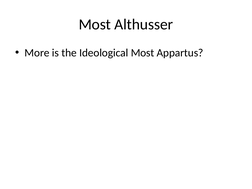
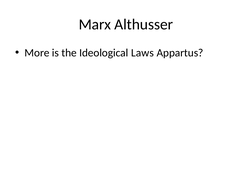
Most: Most -> Marx (95, 24)
Ideological Most: Most -> Laws (142, 53)
